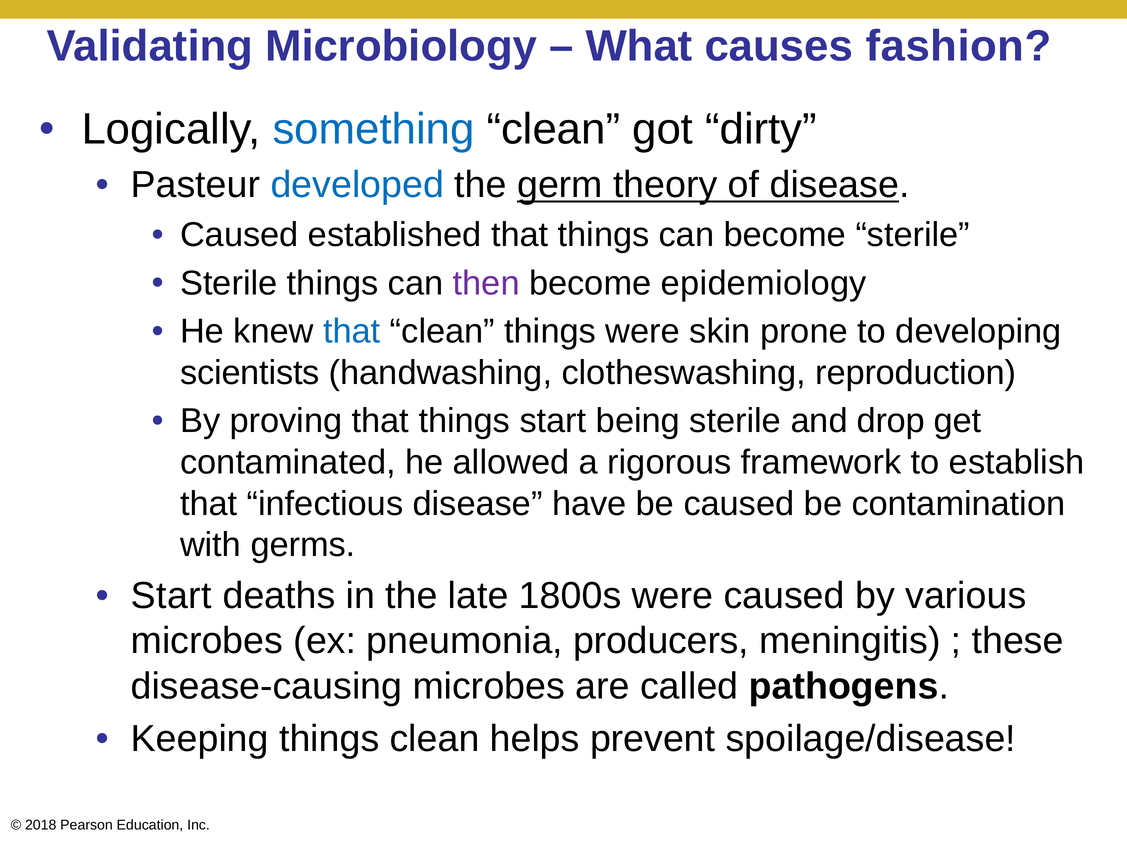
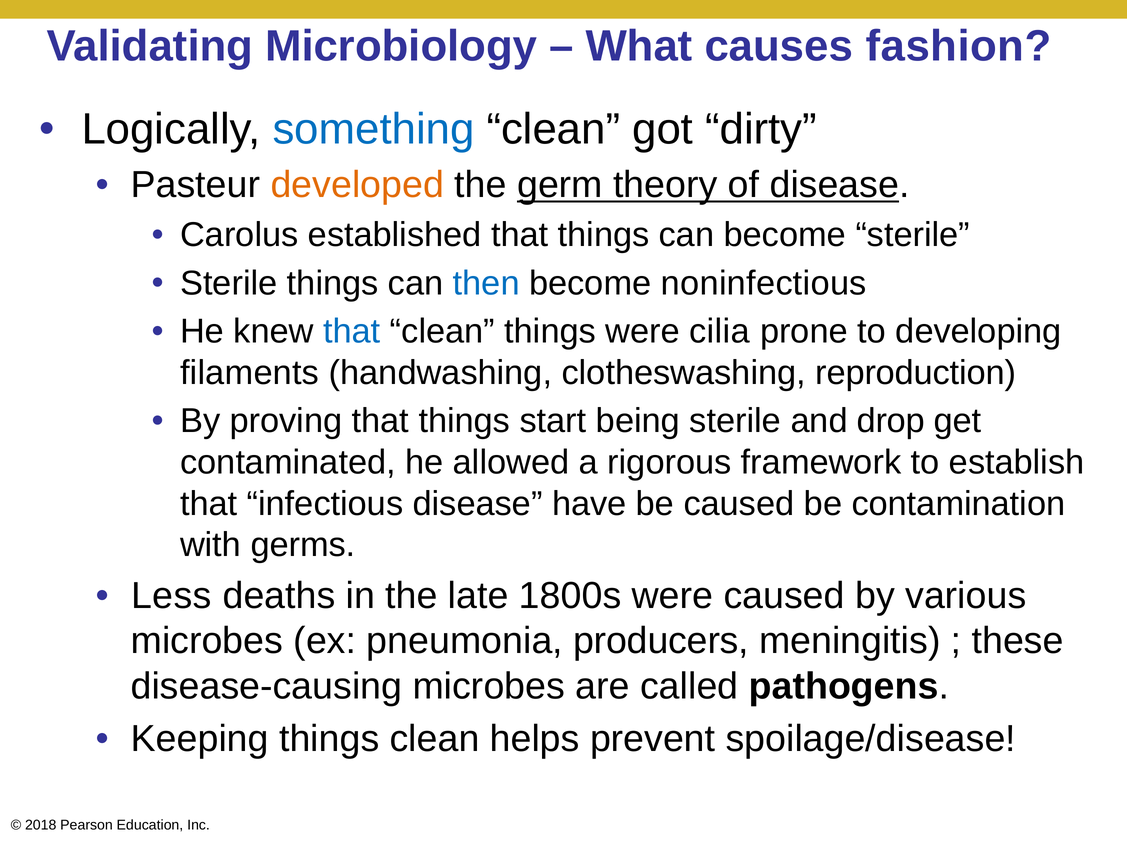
developed colour: blue -> orange (357, 185)
Caused: Caused -> Carolus (239, 235)
then colour: purple -> blue (486, 283)
epidemiology: epidemiology -> noninfectious (764, 283)
skin: skin -> cilia (720, 331)
scientists: scientists -> filaments (250, 372)
Start: Start -> Less (171, 595)
